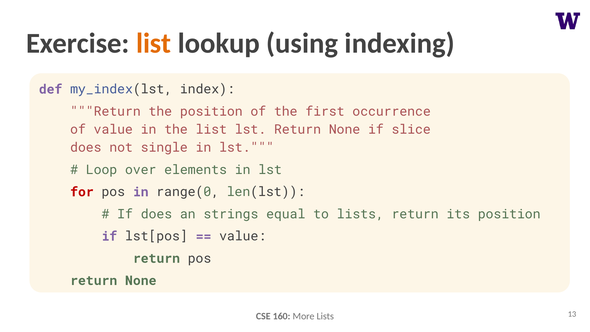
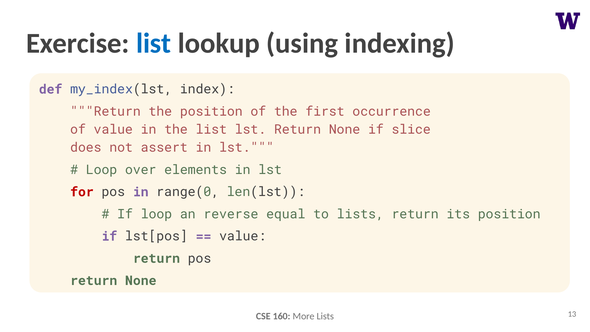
list colour: orange -> blue (154, 43)
single: single -> assert (164, 148)
If does: does -> loop (156, 214)
strings: strings -> reverse (231, 214)
